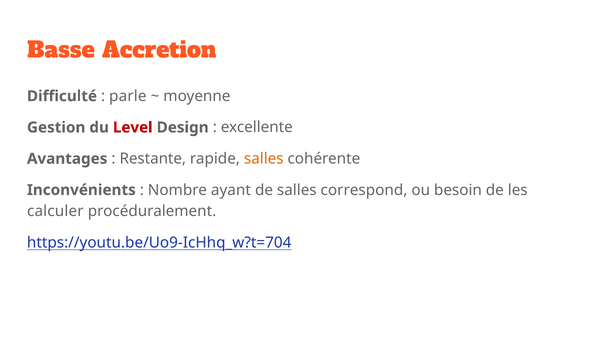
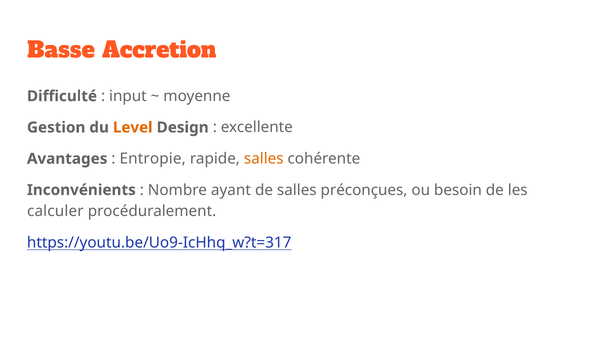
parle: parle -> input (128, 96)
Level colour: red -> orange (133, 127)
Restante: Restante -> Entropie (153, 159)
correspond: correspond -> préconçues (364, 190)
https://youtu.be/Uo9-IcHhq_w?t=704: https://youtu.be/Uo9-IcHhq_w?t=704 -> https://youtu.be/Uo9-IcHhq_w?t=317 (159, 243)
